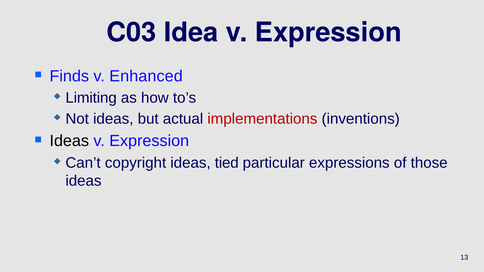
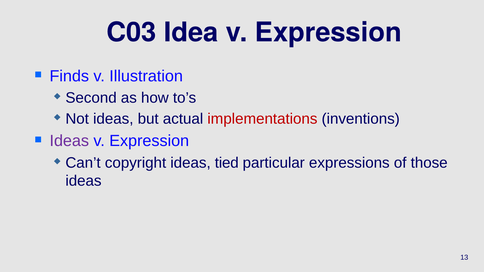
Enhanced: Enhanced -> Illustration (146, 76)
Limiting: Limiting -> Second (91, 98)
Ideas colour: black -> purple (69, 141)
